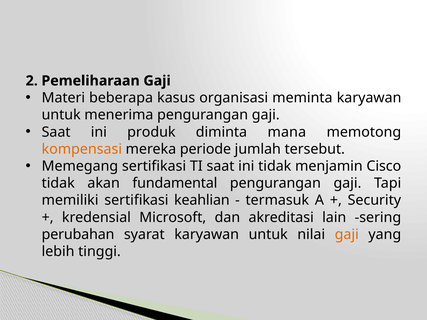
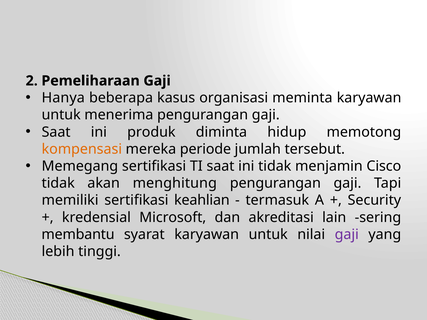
Materi: Materi -> Hanya (63, 98)
mana: mana -> hidup (287, 132)
fundamental: fundamental -> menghitung (175, 183)
perubahan: perubahan -> membantu (78, 235)
gaji colour: orange -> purple (347, 235)
